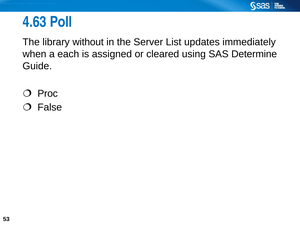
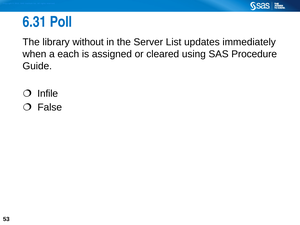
4.63: 4.63 -> 6.31 (34, 22)
Determine: Determine -> Procedure (254, 54)
Proc: Proc -> Infile (48, 94)
